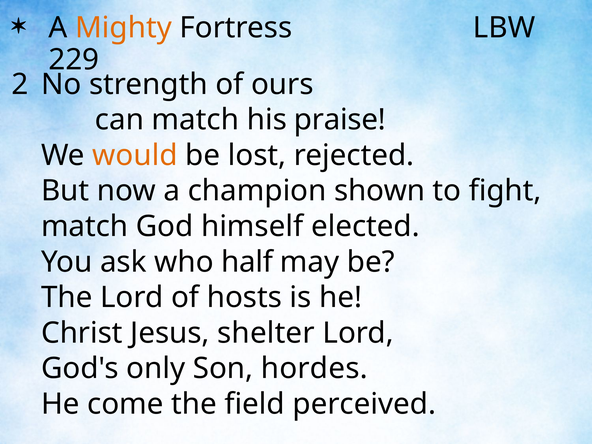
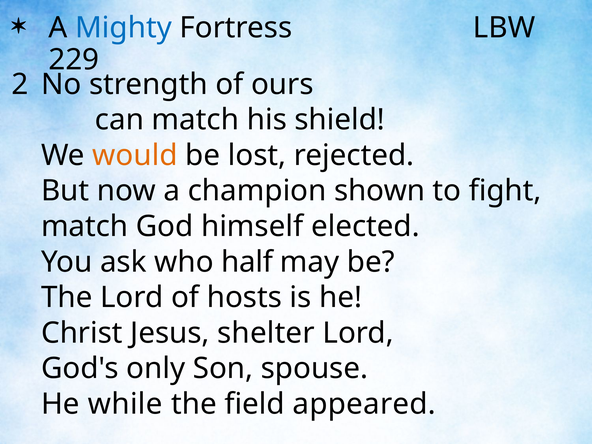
Mighty colour: orange -> blue (123, 28)
praise: praise -> shield (340, 120)
hordes: hordes -> spouse (314, 368)
come: come -> while (125, 404)
perceived: perceived -> appeared (364, 404)
